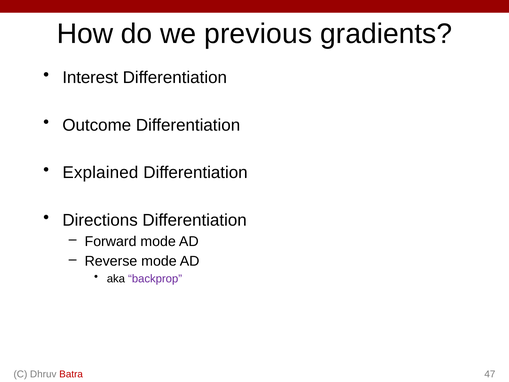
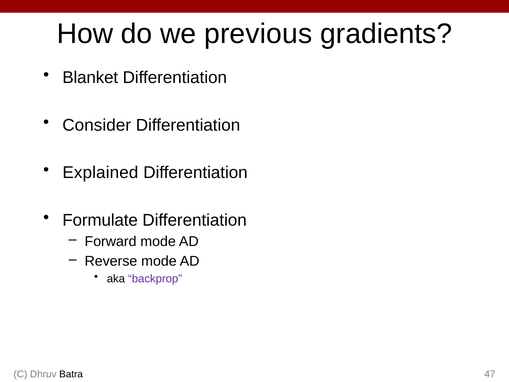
Interest: Interest -> Blanket (90, 78)
Outcome: Outcome -> Consider (97, 125)
Directions: Directions -> Formulate (100, 220)
Batra colour: red -> black (71, 374)
